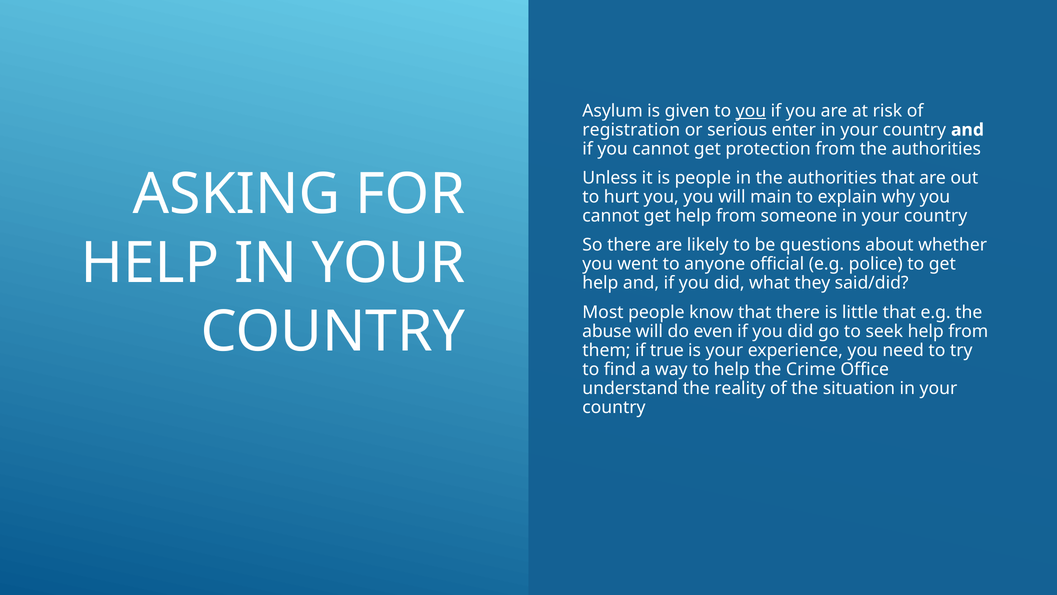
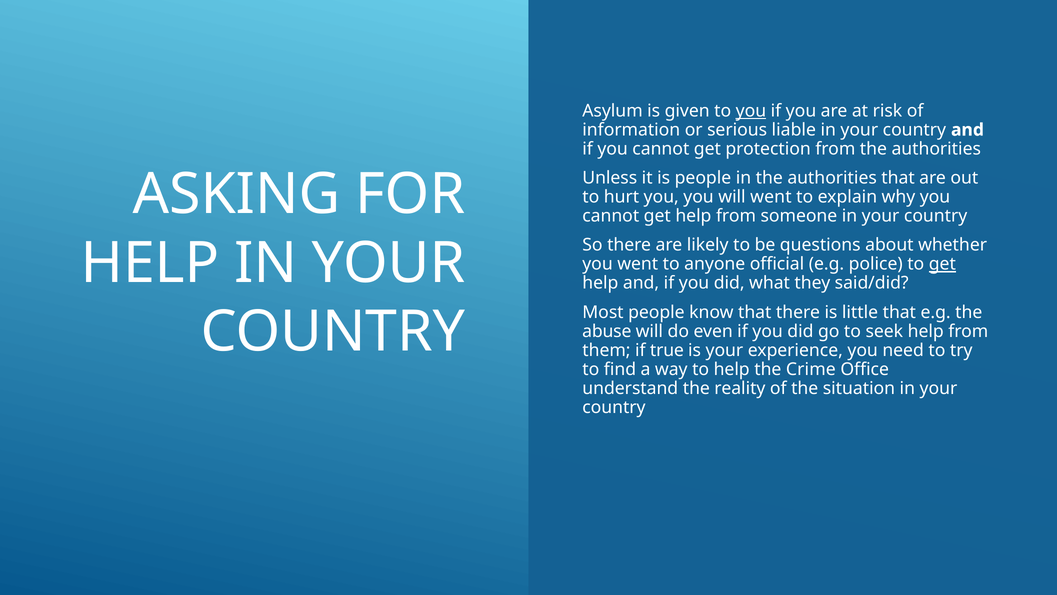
registration: registration -> information (631, 130)
enter: enter -> liable (794, 130)
will main: main -> went (771, 197)
get underline: none -> present (942, 264)
